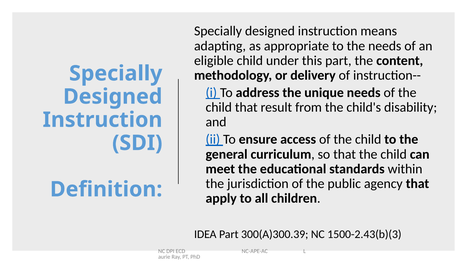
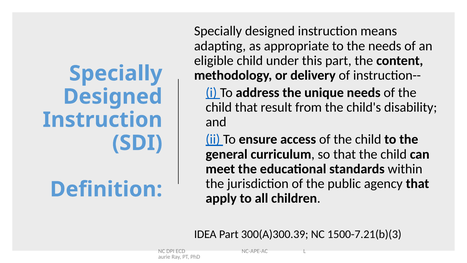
1500-2.43(b)(3: 1500-2.43(b)(3 -> 1500-7.21(b)(3 (364, 234)
